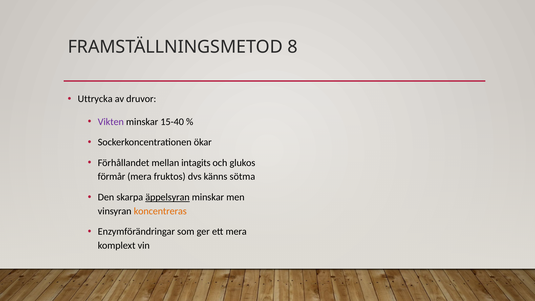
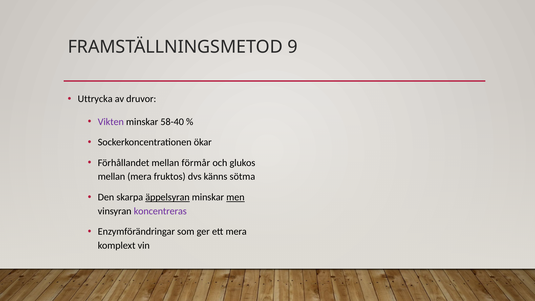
8: 8 -> 9 (292, 47)
15-40: 15-40 -> 58-40 (172, 122)
intagits: intagits -> förmår (196, 163)
förmår: förmår -> mellan (111, 177)
men underline: none -> present (235, 197)
koncentreras colour: orange -> purple (160, 211)
